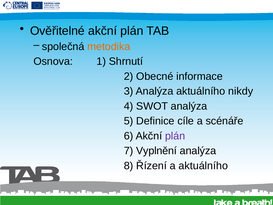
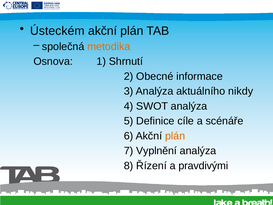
Ověřitelné: Ověřitelné -> Ústeckém (57, 31)
plán colour: purple -> orange (175, 136)
a aktuálního: aktuálního -> pravdivými (203, 165)
